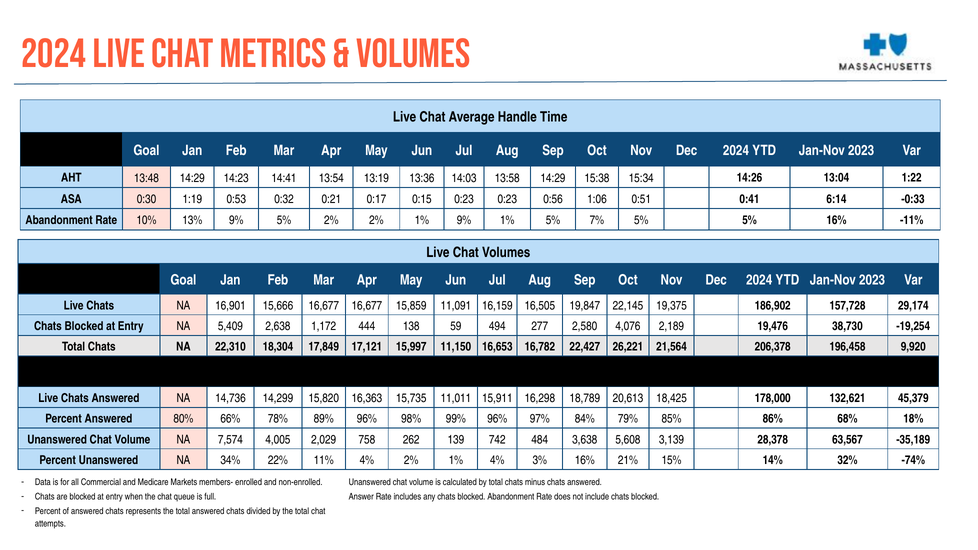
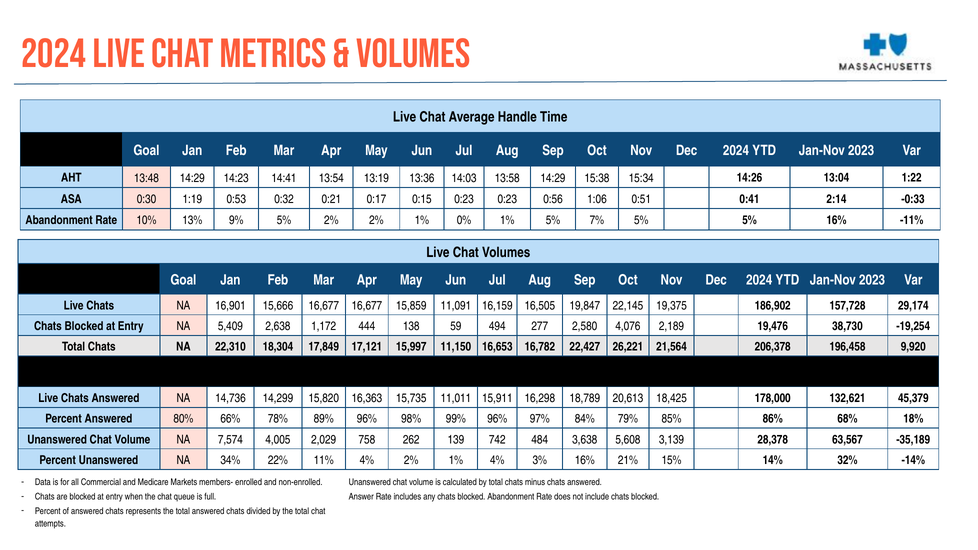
6:14: 6:14 -> 2:14 (836, 199)
1% 9%: 9% -> 0% (464, 220)
-74%: -74% -> -14% (913, 460)
